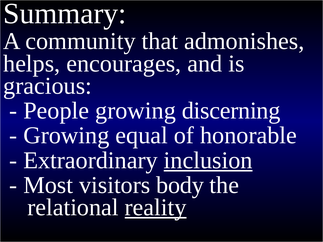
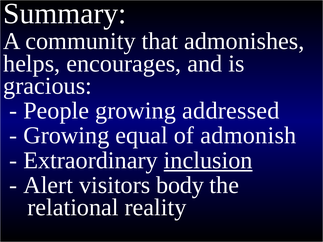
discerning: discerning -> addressed (231, 111)
honorable: honorable -> admonish (248, 136)
Most: Most -> Alert (48, 185)
reality underline: present -> none (156, 208)
